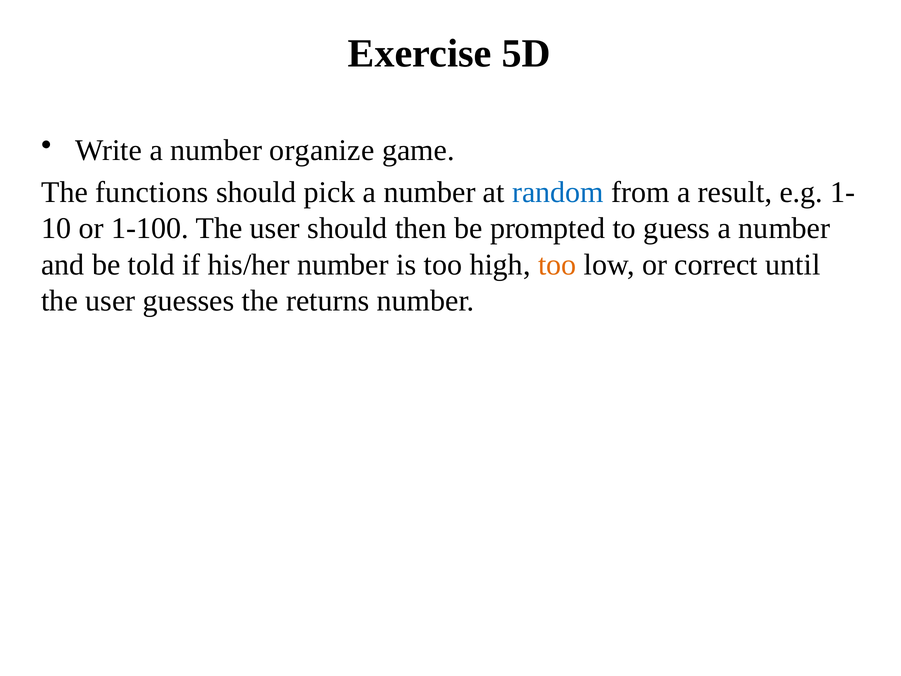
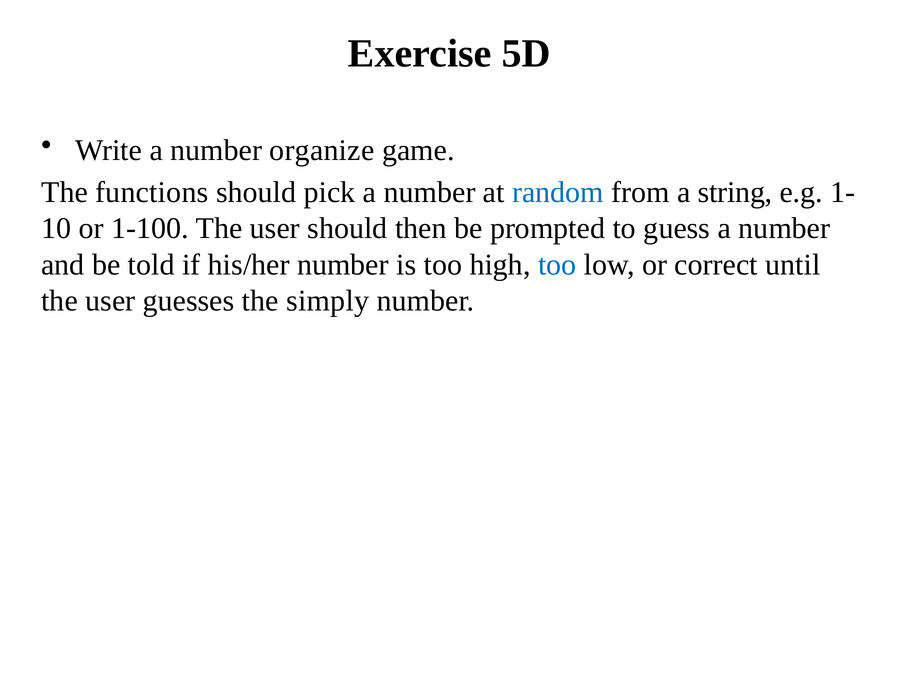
result: result -> string (735, 192)
too colour: orange -> blue (557, 264)
returns: returns -> simply (328, 301)
